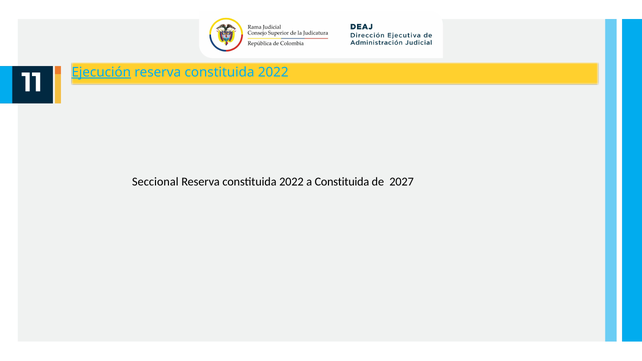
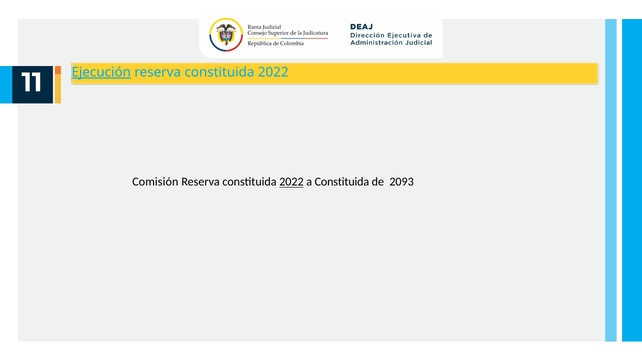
Seccional: Seccional -> Comisión (155, 182)
2022 underline: none -> present (291, 182)
2027: 2027 -> 2093 (402, 182)
